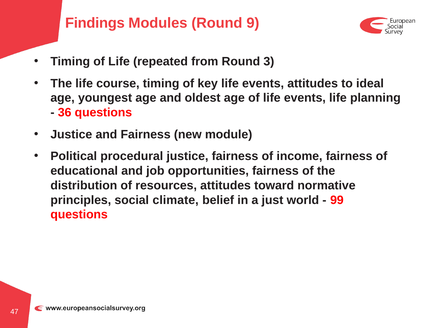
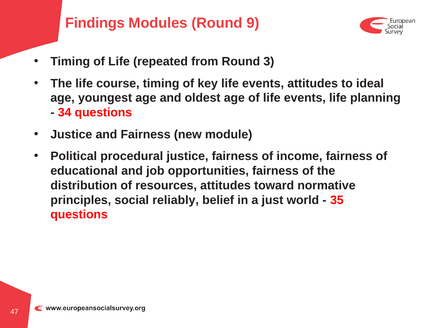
36: 36 -> 34 (65, 112)
climate: climate -> reliably (176, 200)
99: 99 -> 35 (337, 200)
